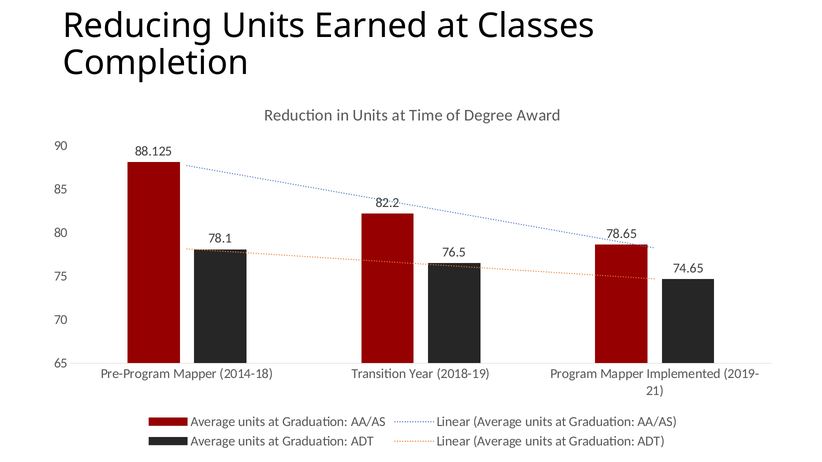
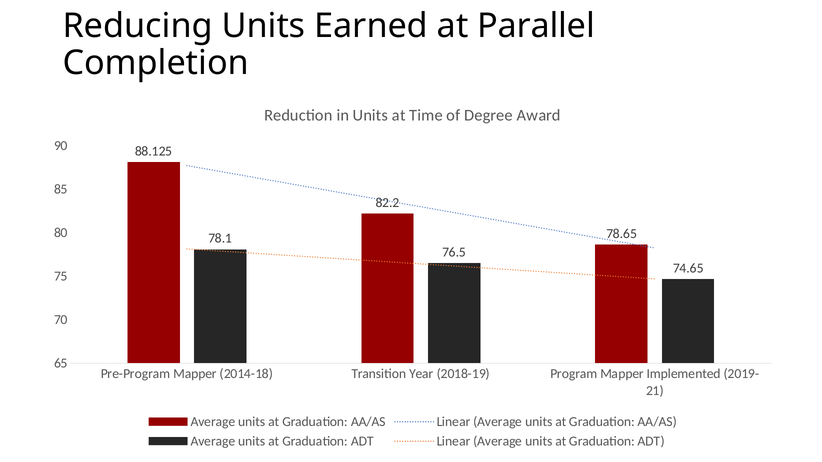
Classes: Classes -> Parallel (536, 26)
